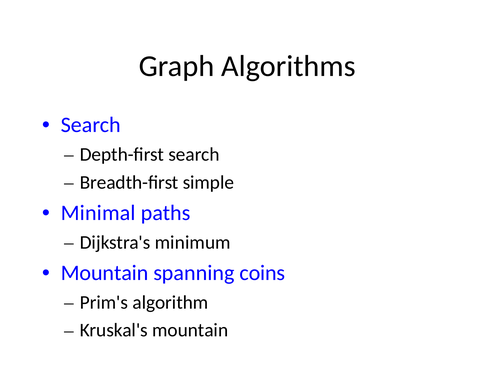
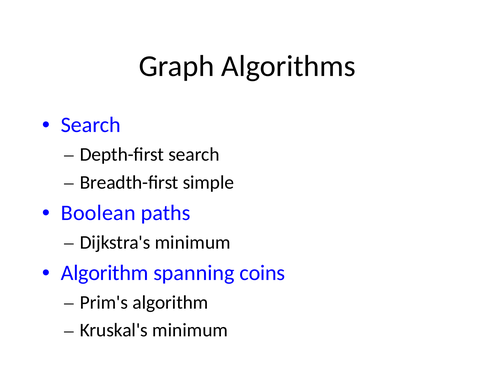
Minimal: Minimal -> Boolean (98, 213)
Mountain: Mountain -> Algorithm (105, 273)
Kruskal's mountain: mountain -> minimum (190, 331)
